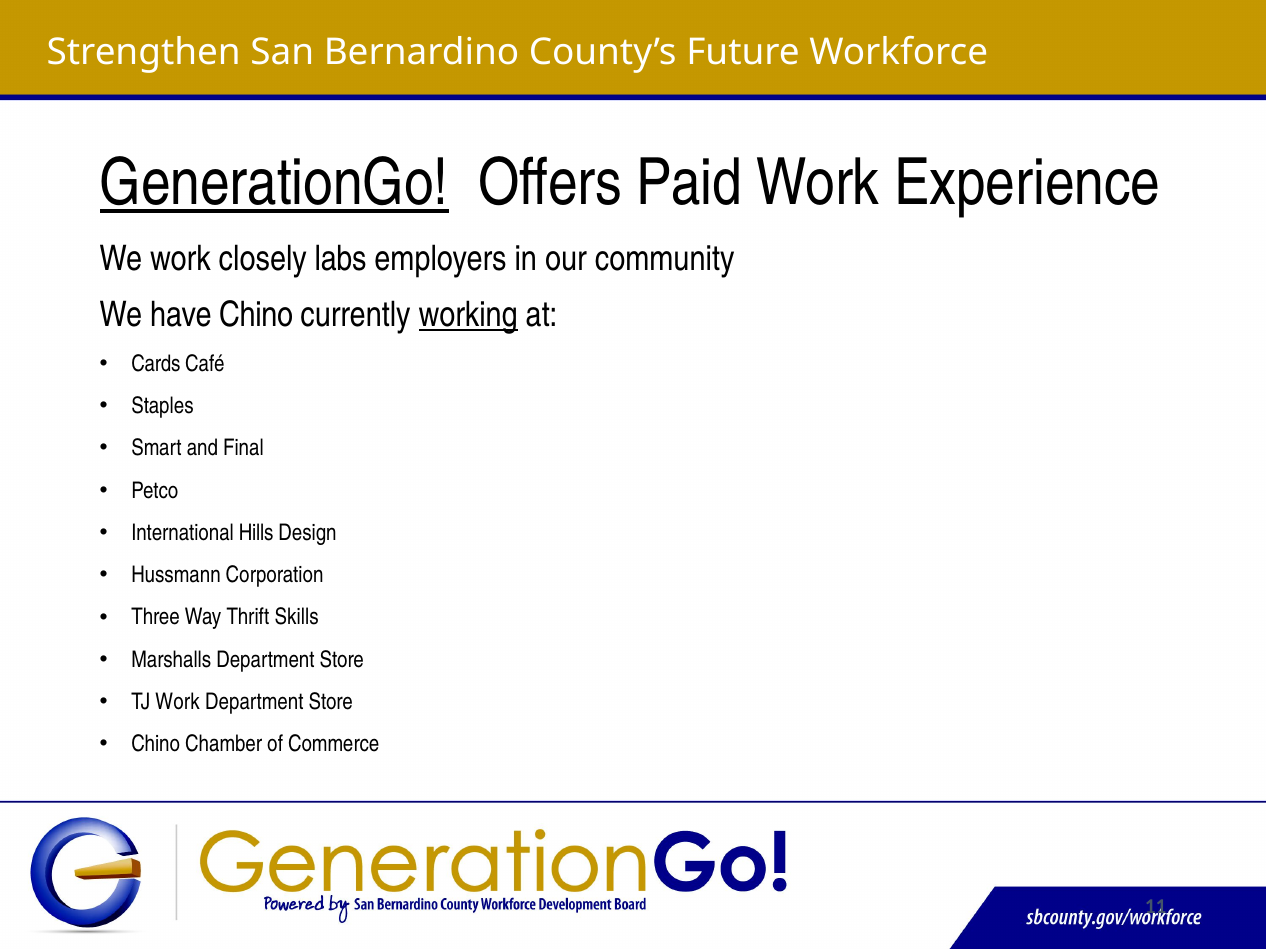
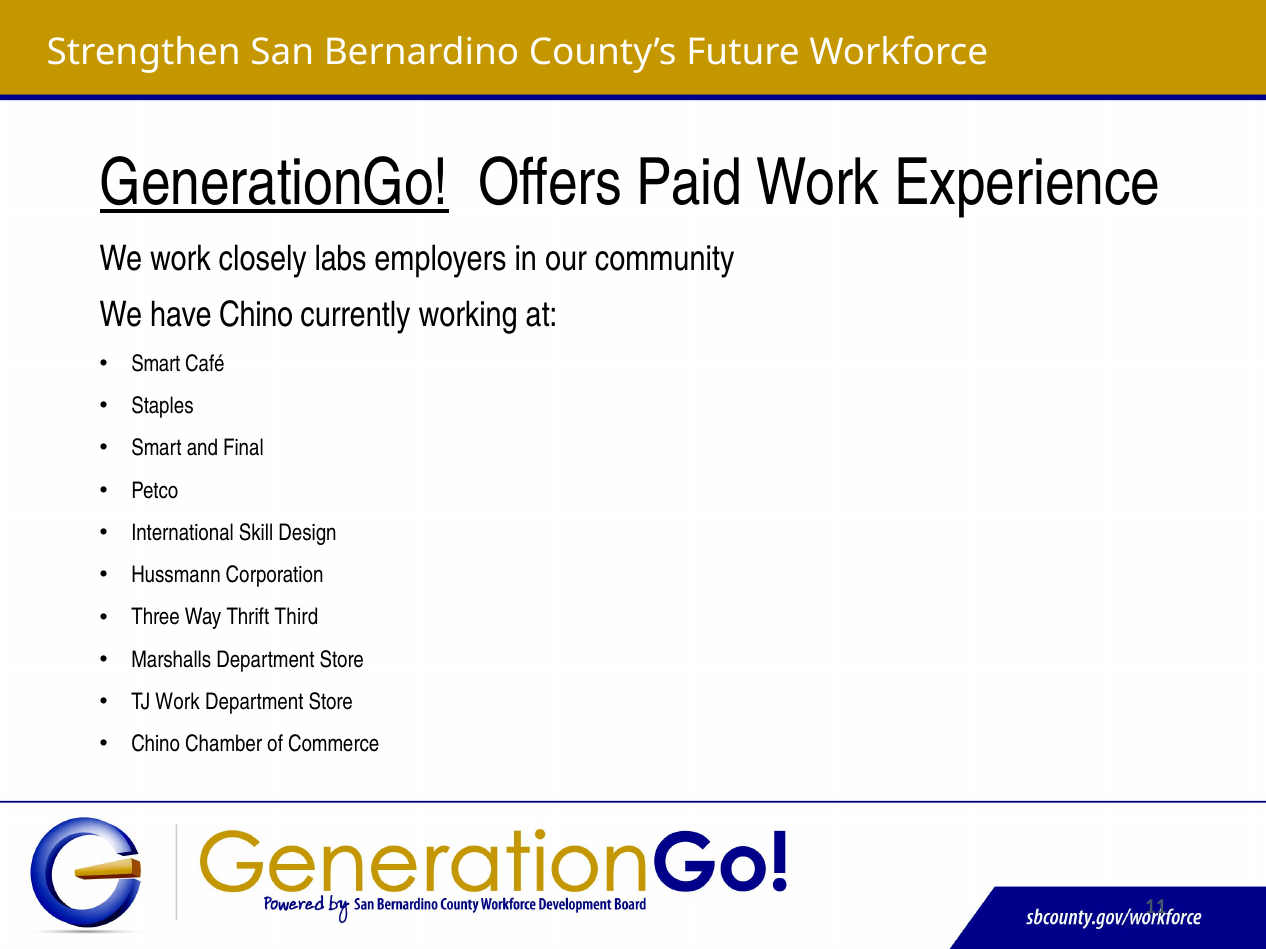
working underline: present -> none (468, 315)
Cards: Cards -> Smart (156, 364)
Hills: Hills -> Skill (256, 533)
Skills: Skills -> Third (297, 618)
